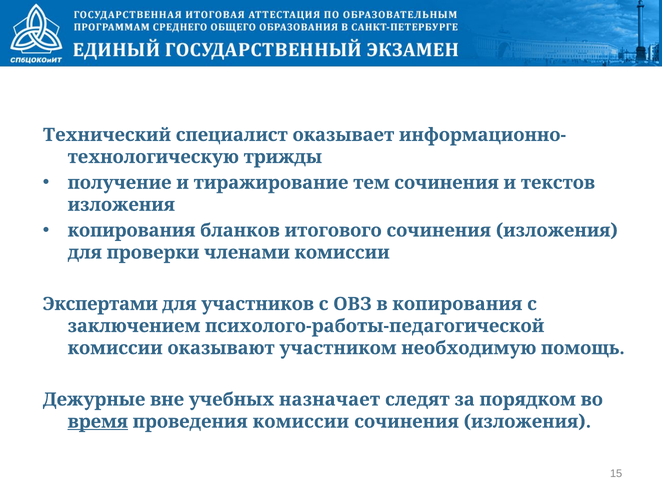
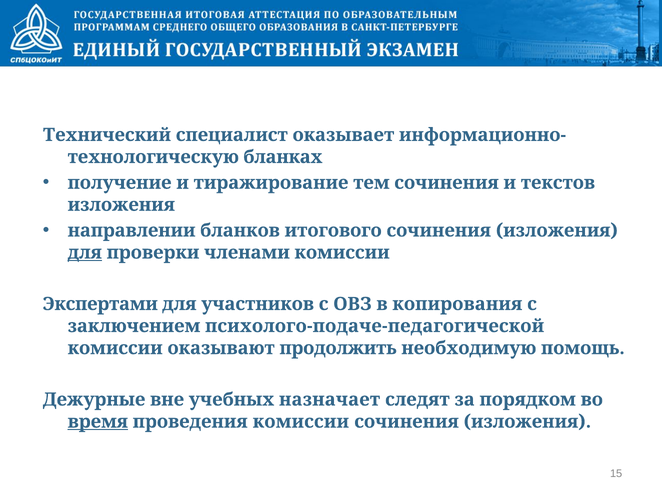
трижды: трижды -> бланках (283, 157)
копирования: копирования -> направлении (132, 231)
для underline: none -> present (85, 253)
психолого-работы-педагогической: психолого-работы-педагогической -> психолого-подаче-педагогической (375, 326)
участником: участником -> продолжить (338, 348)
